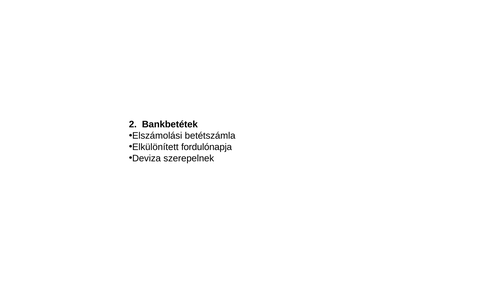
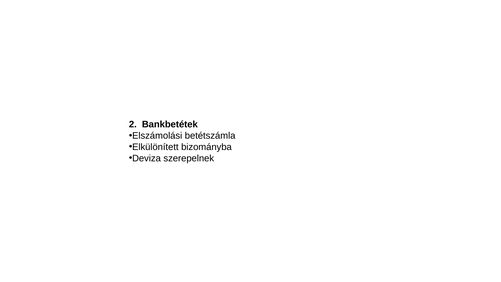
fordulónapja: fordulónapja -> bizományba (206, 147)
